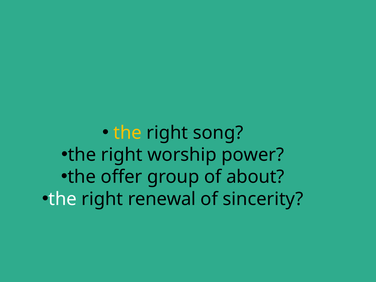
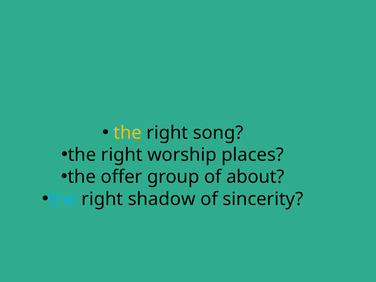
power: power -> places (253, 155)
the colour: white -> light blue (63, 199)
renewal: renewal -> shadow (162, 199)
